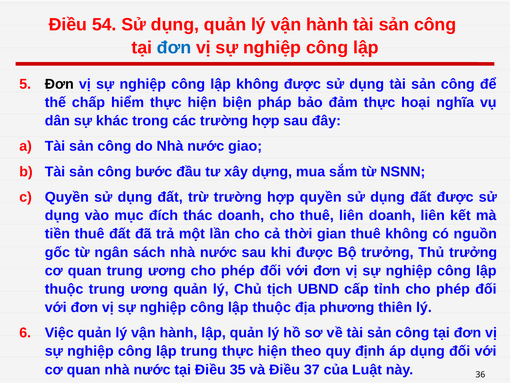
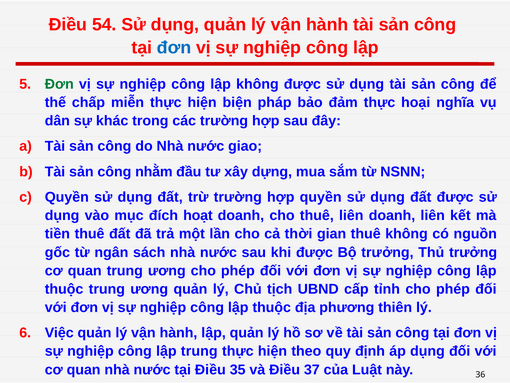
Đơn colour: black -> green (59, 84)
hiểm: hiểm -> miễn (128, 102)
bước: bước -> nhằm (154, 172)
thác: thác -> hoạt (198, 215)
